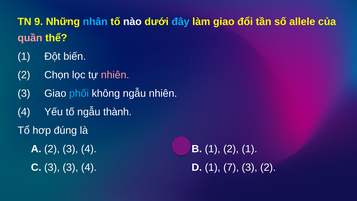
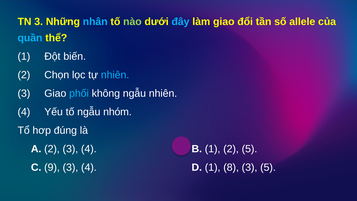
TN 9: 9 -> 3 (39, 22)
nào colour: white -> light green (132, 22)
quần colour: pink -> light blue (30, 38)
nhiên colour: pink -> light blue (115, 75)
thành: thành -> nhóm (117, 112)
2 1: 1 -> 5 (249, 149)
C 3: 3 -> 9 (52, 167)
7: 7 -> 8 (231, 167)
3 2: 2 -> 5 (268, 167)
